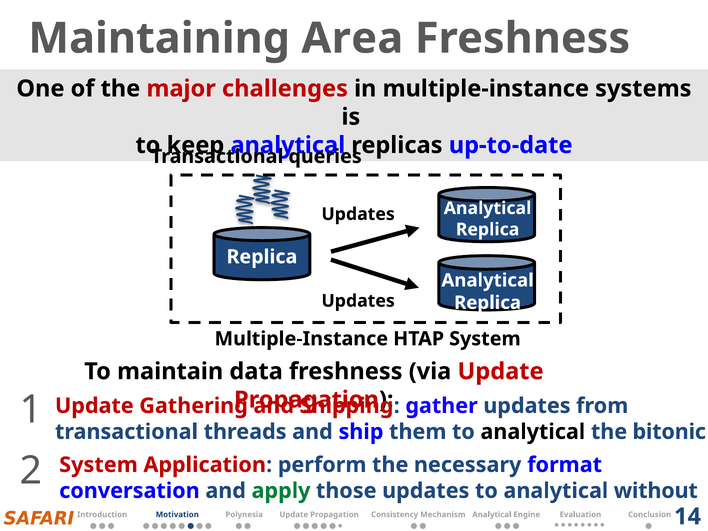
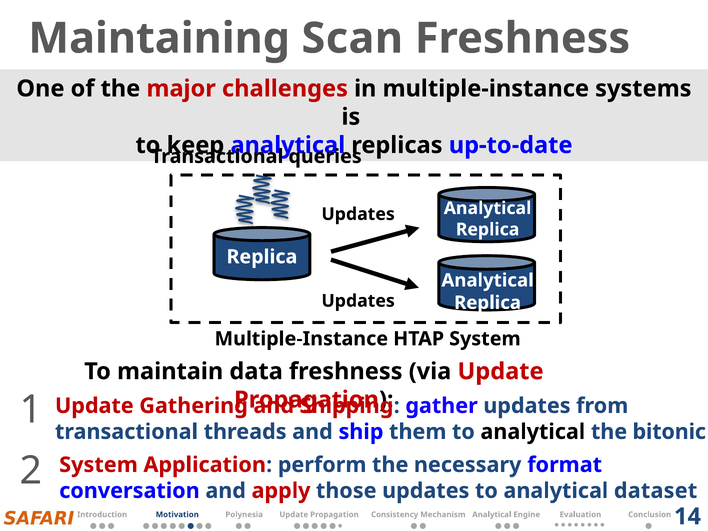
Area: Area -> Scan (352, 38)
apply colour: green -> red (281, 491)
without: without -> dataset (656, 491)
